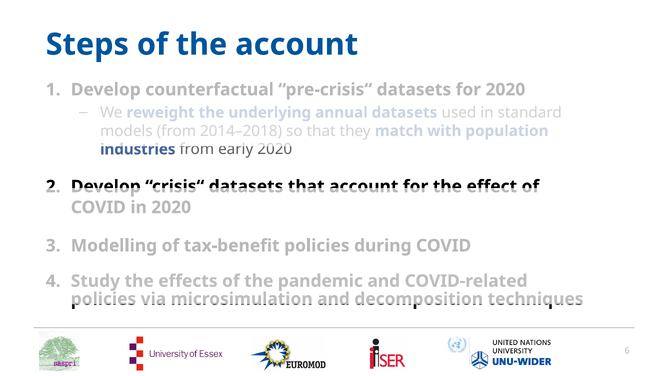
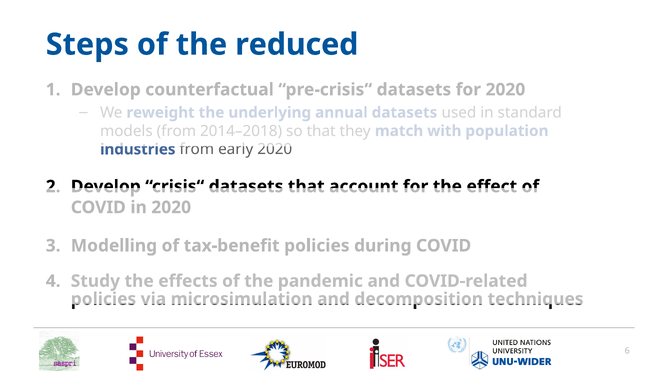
the account: account -> reduced (297, 45)
